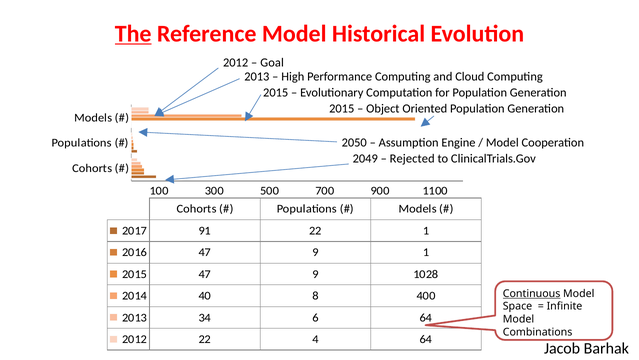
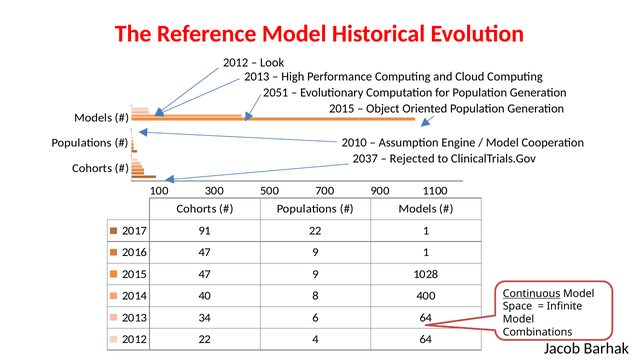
The underline: present -> none (133, 34)
Goal: Goal -> Look (272, 63)
2015: 2015 -> 2051 (276, 93)
2050: 2050 -> 2010 (354, 143)
2049: 2049 -> 2037 (365, 158)
